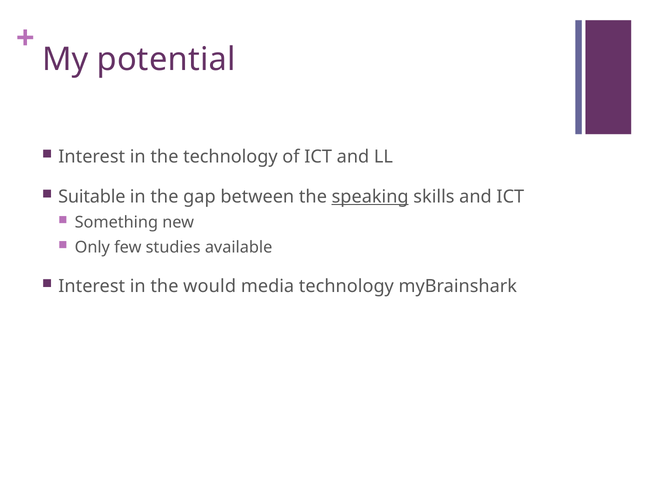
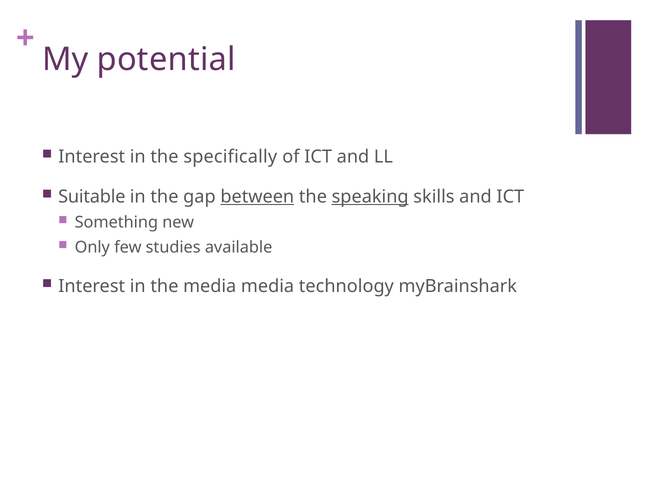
the technology: technology -> specifically (230, 157)
between underline: none -> present (257, 197)
the would: would -> media (210, 286)
